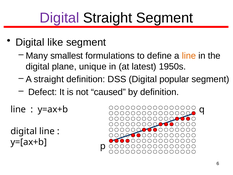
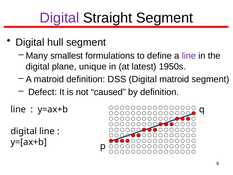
like: like -> hull (55, 42)
line colour: orange -> purple (189, 56)
A straight: straight -> matroid (49, 79)
Digital popular: popular -> matroid (174, 79)
